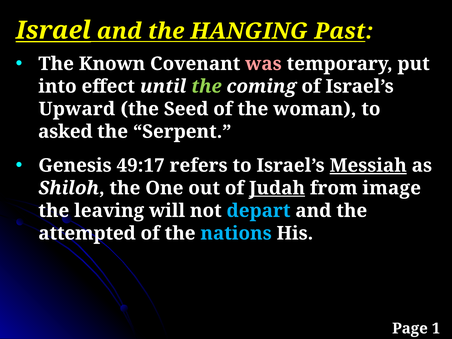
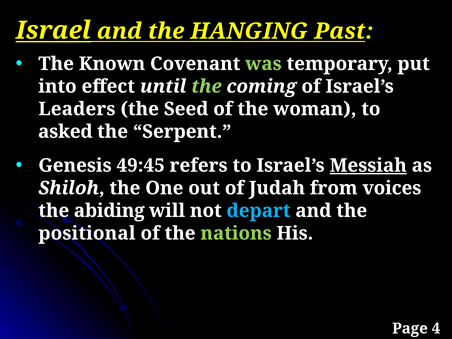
was colour: pink -> light green (263, 64)
Upward: Upward -> Leaders (77, 109)
49:17: 49:17 -> 49:45 (141, 166)
Judah underline: present -> none (277, 188)
image: image -> voices (392, 188)
leaving: leaving -> abiding (109, 211)
attempted: attempted -> positional (87, 233)
nations colour: light blue -> light green (236, 233)
1: 1 -> 4 (436, 328)
